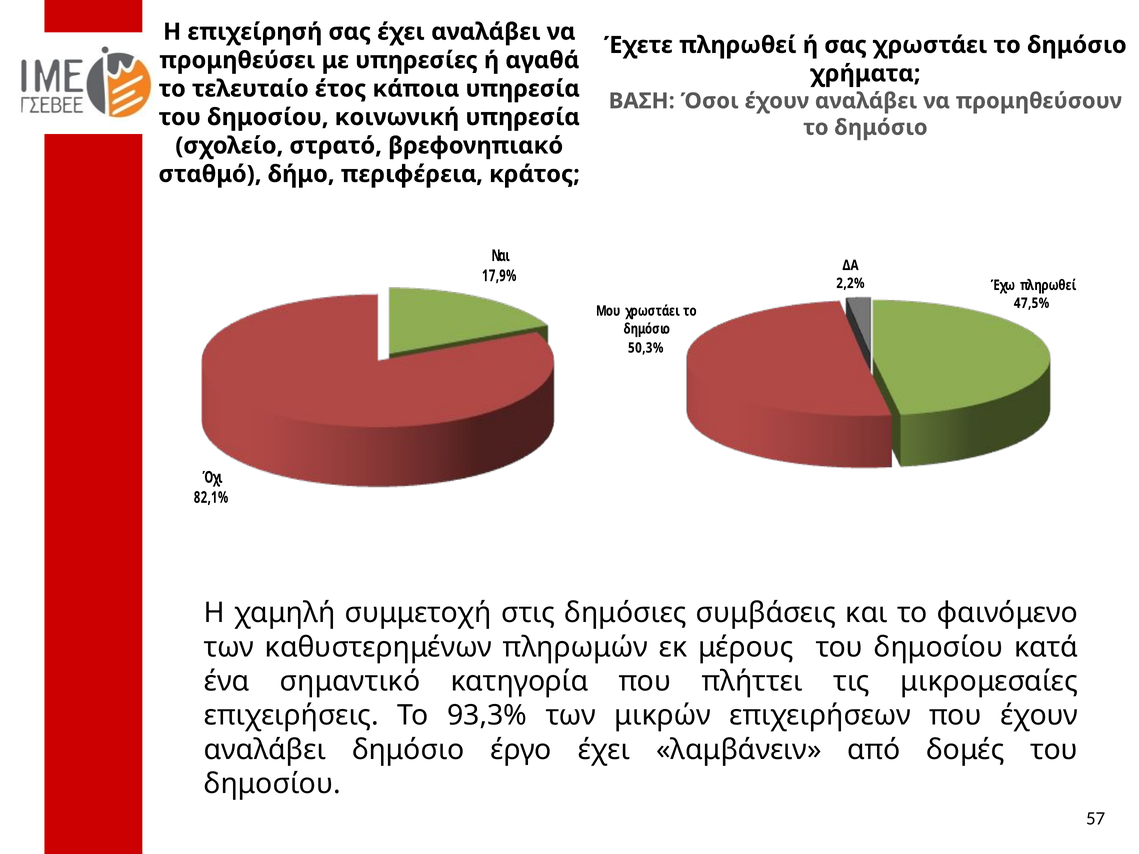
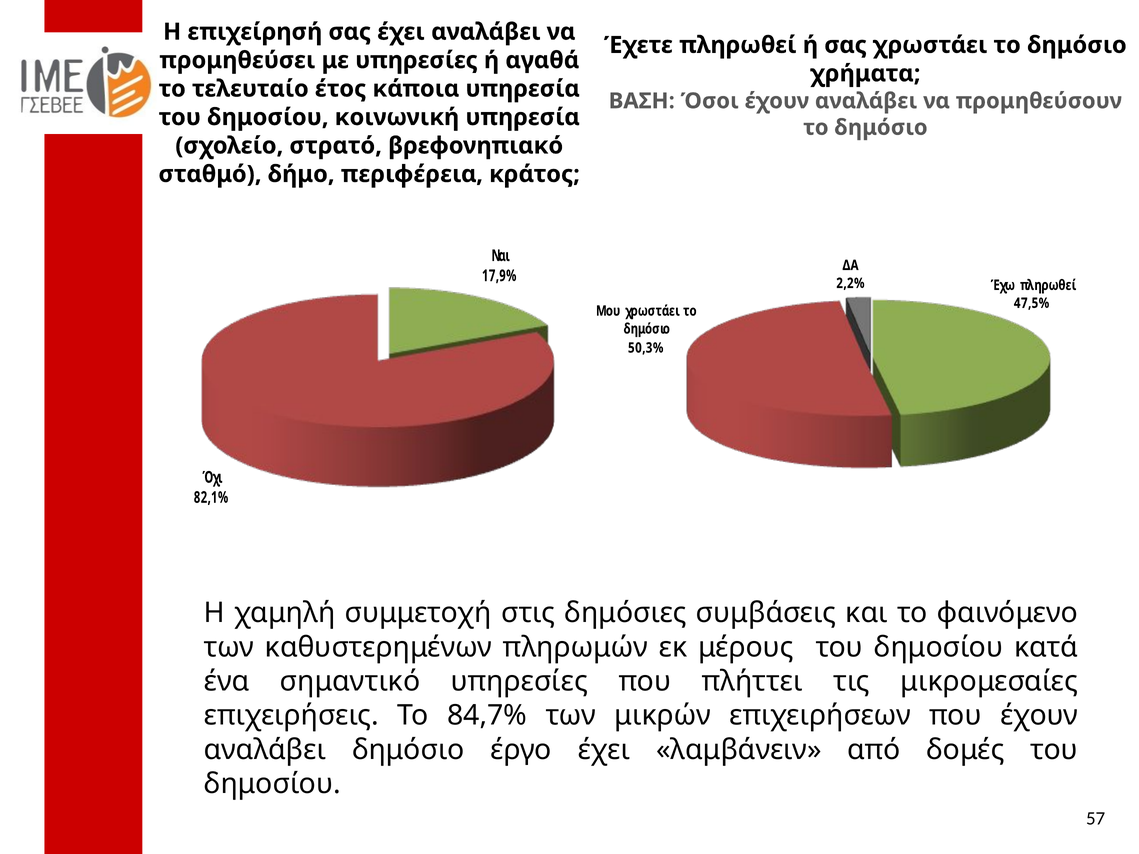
σημαντικό κατηγορία: κατηγορία -> υπηρεσίες (519, 682)
93,3%: 93,3% -> 84,7% (487, 716)
